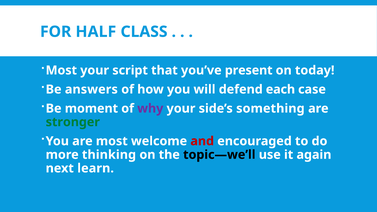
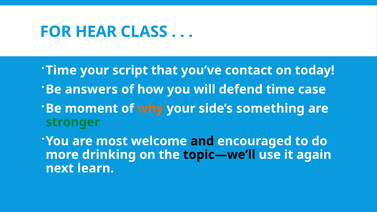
HALF: HALF -> HEAR (96, 32)
Most: Most -> Time (61, 70)
present: present -> contact (249, 70)
defend each: each -> time (280, 89)
why colour: purple -> orange (150, 108)
and colour: red -> black (202, 141)
thinking: thinking -> drinking (109, 155)
